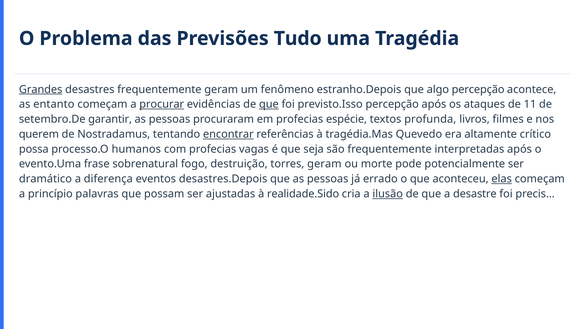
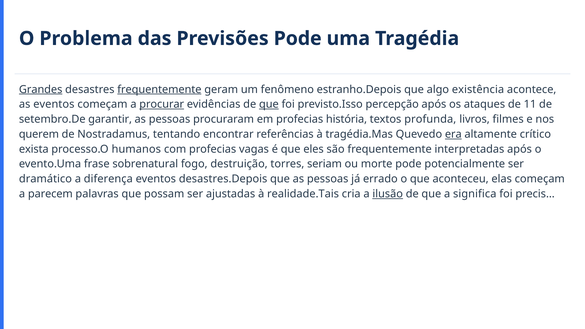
Previsões Tudo: Tudo -> Pode (298, 38)
frequentemente underline: none -> present (159, 89)
algo percepção: percepção -> existência (478, 89)
as entanto: entanto -> eventos (54, 104)
espécie: espécie -> história (347, 119)
encontrar underline: present -> none (228, 134)
era underline: none -> present (453, 134)
possa: possa -> exista (34, 149)
seja: seja -> eles (314, 149)
torres geram: geram -> seriam (324, 164)
elas underline: present -> none (502, 179)
princípio: princípio -> parecem (50, 194)
realidade.Sido: realidade.Sido -> realidade.Tais (303, 194)
desastre: desastre -> significa (475, 194)
